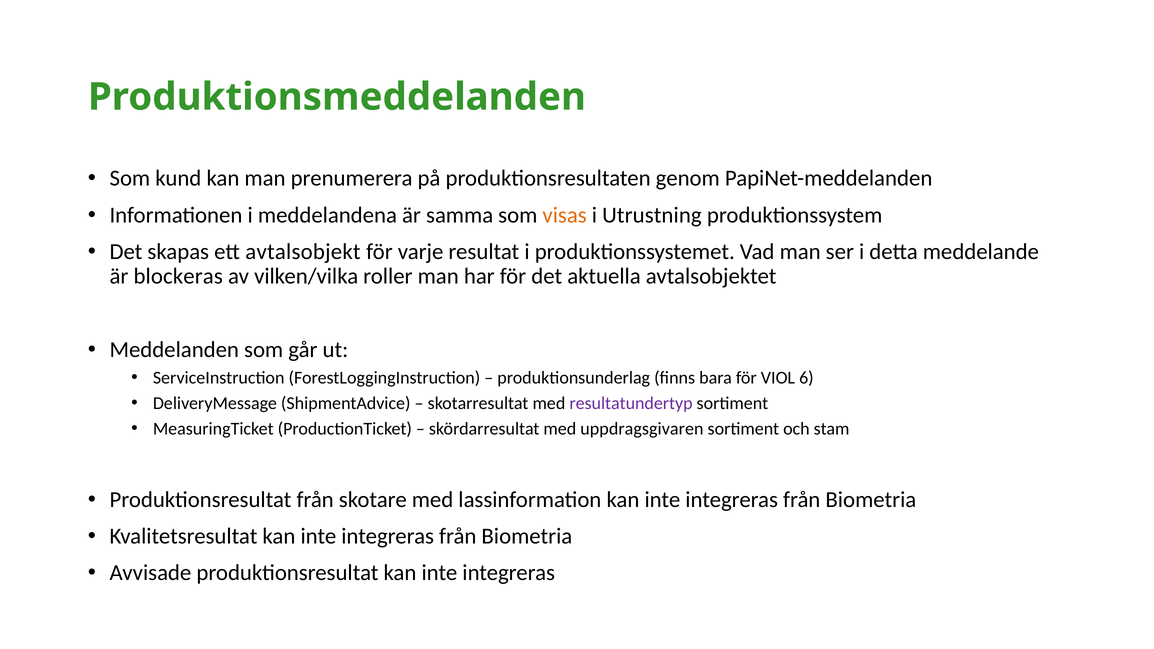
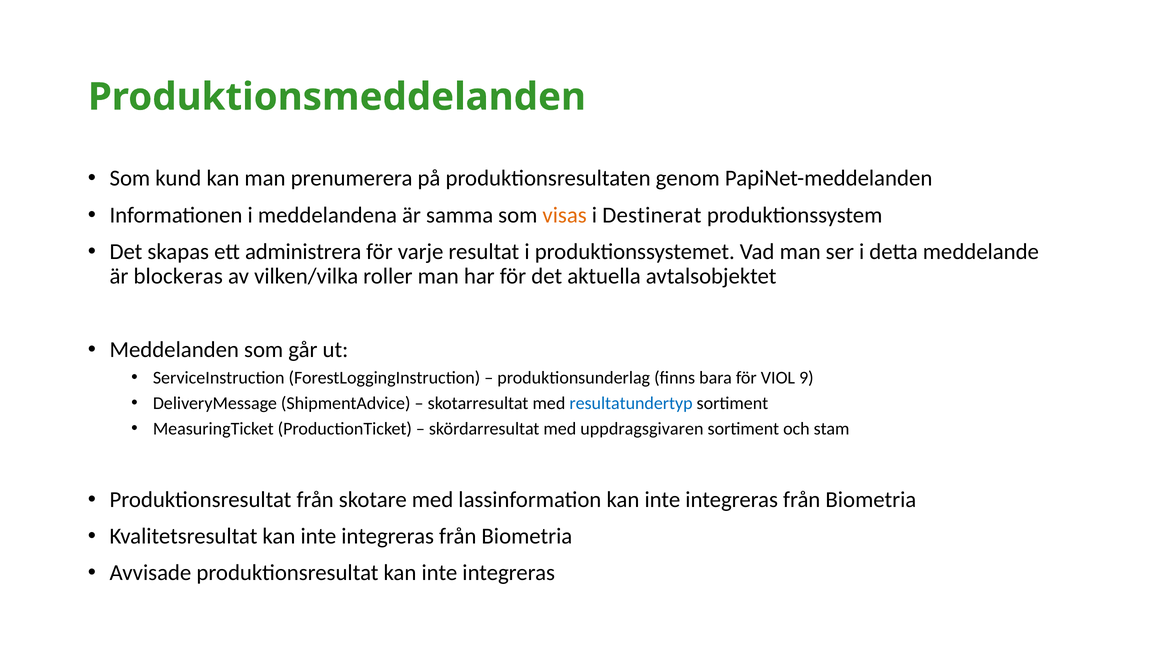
Utrustning: Utrustning -> Destinerat (652, 215)
avtalsobjekt: avtalsobjekt -> administrera (303, 252)
6: 6 -> 9 (806, 378)
resultatundertyp colour: purple -> blue (631, 403)
